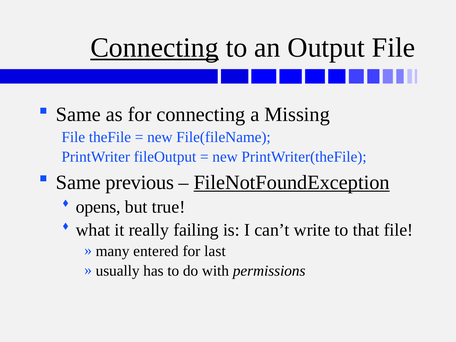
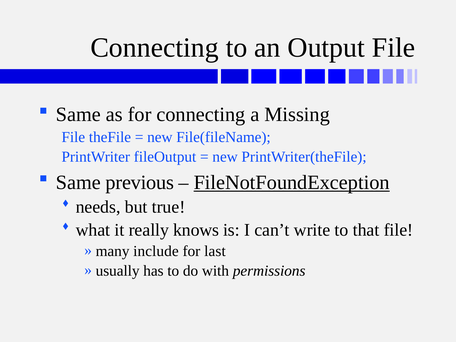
Connecting underline: present -> none (155, 48)
opens: opens -> needs (98, 207)
failing: failing -> knows (196, 230)
entered: entered -> include (156, 251)
